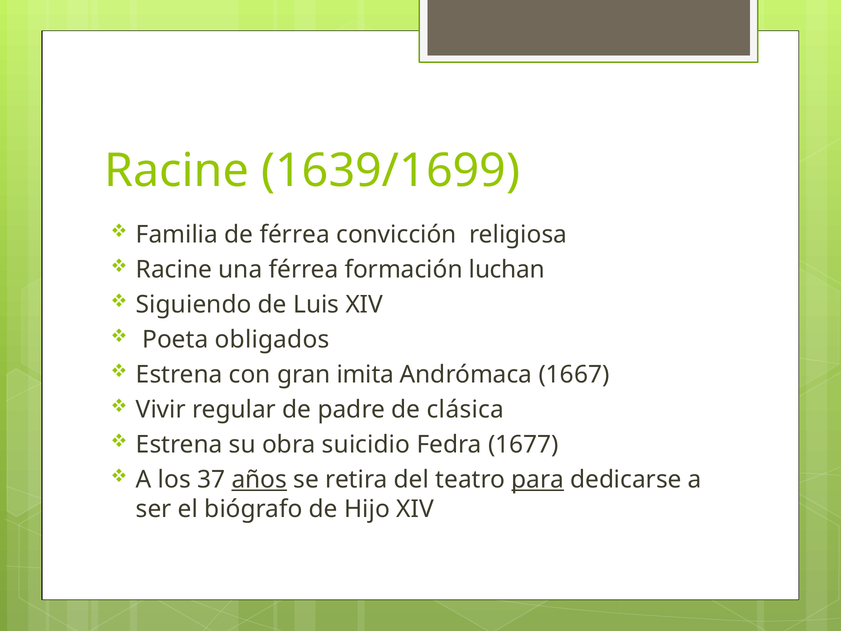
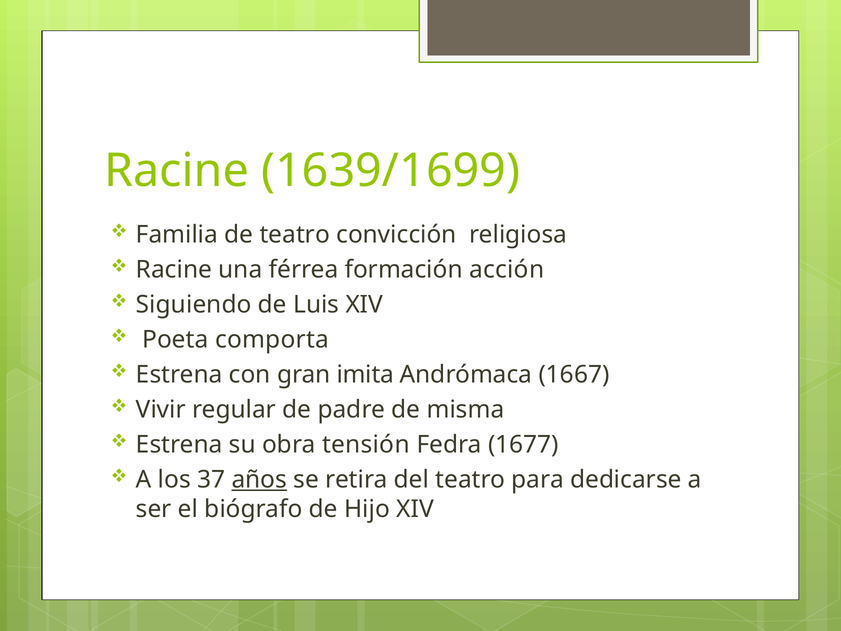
de férrea: férrea -> teatro (295, 234)
luchan: luchan -> acción (507, 269)
obligados: obligados -> comporta (272, 339)
clásica: clásica -> misma (466, 410)
suicidio: suicidio -> tensión (366, 445)
para underline: present -> none (538, 480)
